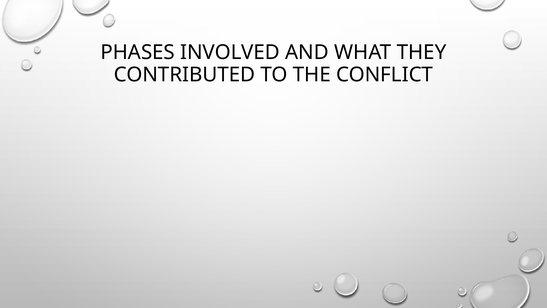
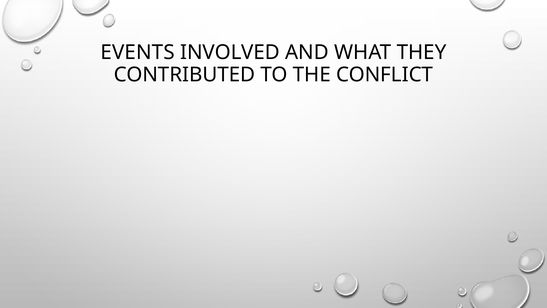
PHASES: PHASES -> EVENTS (138, 52)
